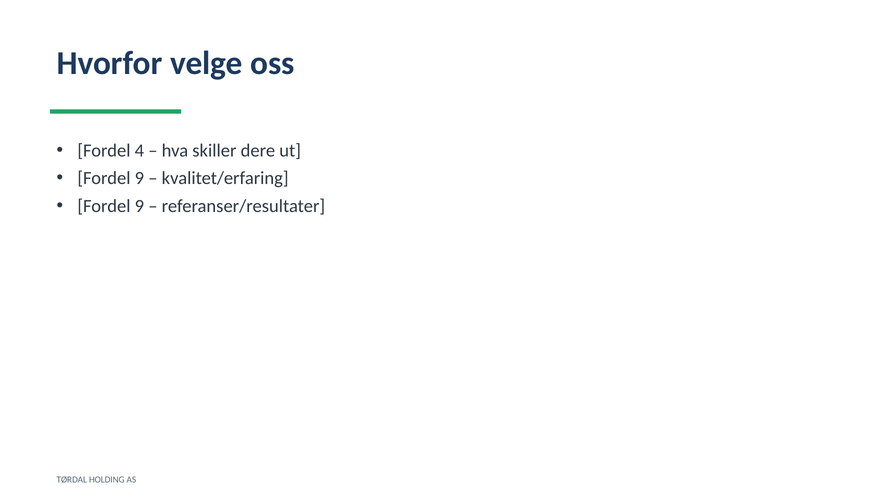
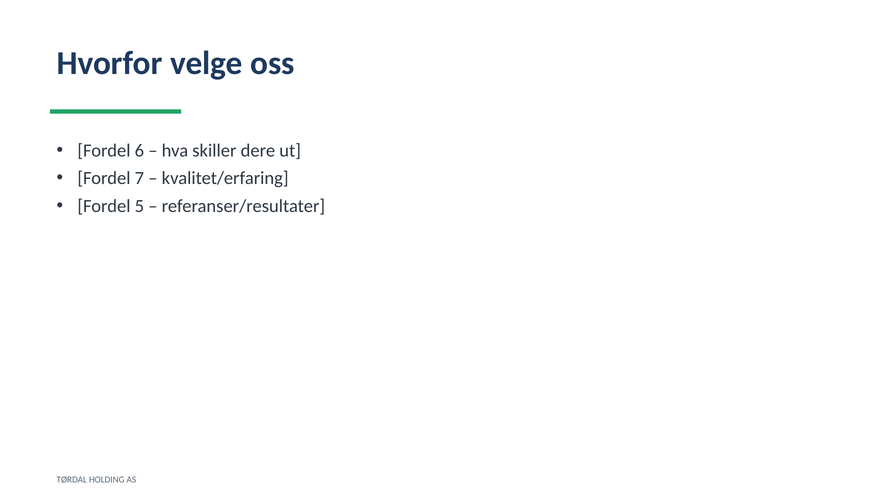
4: 4 -> 6 (139, 151)
9: 9 -> 7 (139, 178)
9: 9 -> 5 (139, 206)
